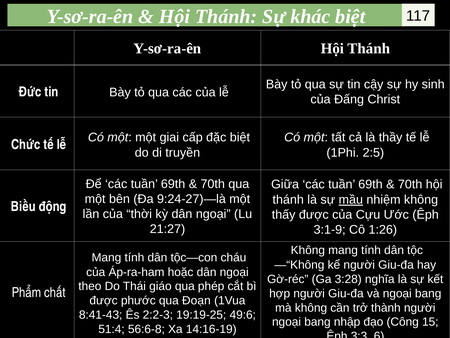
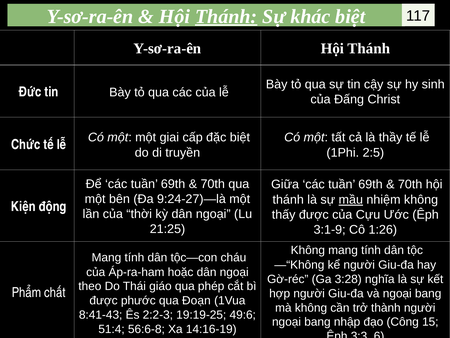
Thánh underline: none -> present (226, 16)
Biều: Biều -> Kiện (23, 206)
21:27: 21:27 -> 21:25 (167, 229)
